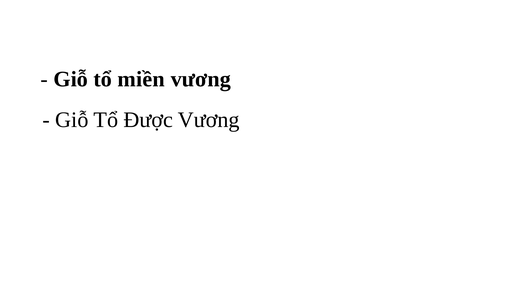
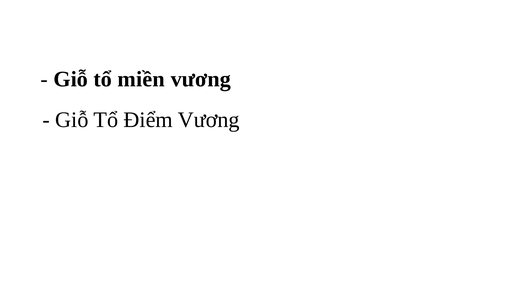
Được: Được -> Điểm (148, 120)
